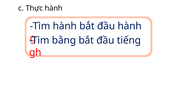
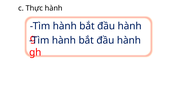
bằng: bằng -> hành (64, 40)
tiếng: tiếng -> hành (129, 40)
